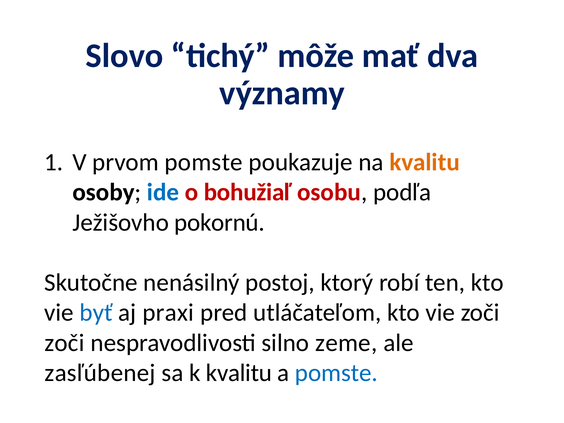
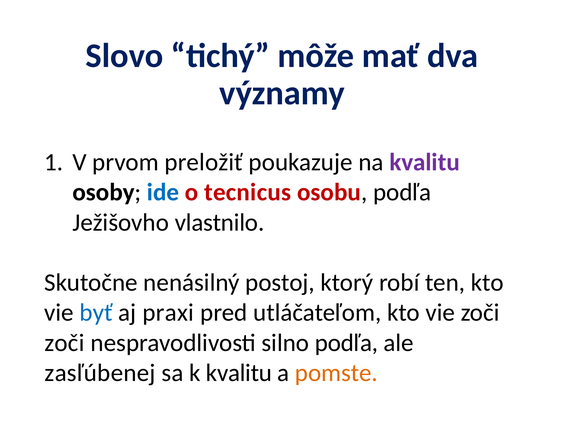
prvom pomste: pomste -> preložiť (204, 162)
kvalitu colour: orange -> purple (425, 162)
bohužiaľ: bohužiaľ -> tecnicus (248, 192)
pokornú: pokornú -> vlastnilo (220, 222)
silno zeme: zeme -> podľa (346, 343)
pomste colour: blue -> orange (336, 373)
